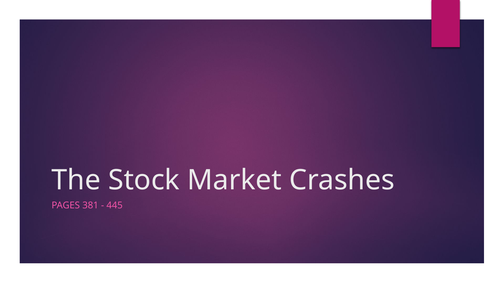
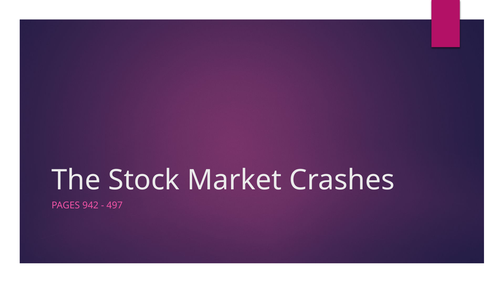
381: 381 -> 942 (90, 206)
445: 445 -> 497 (115, 206)
